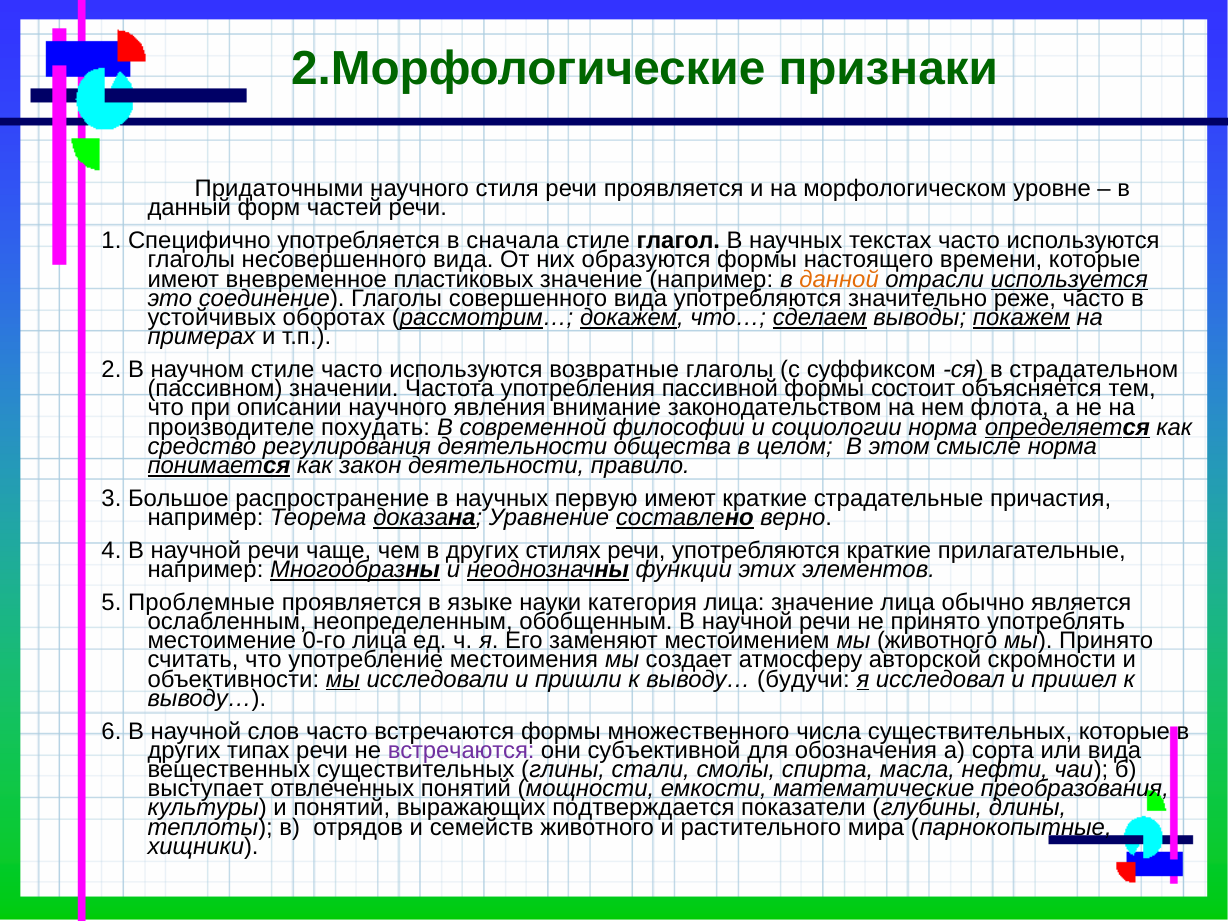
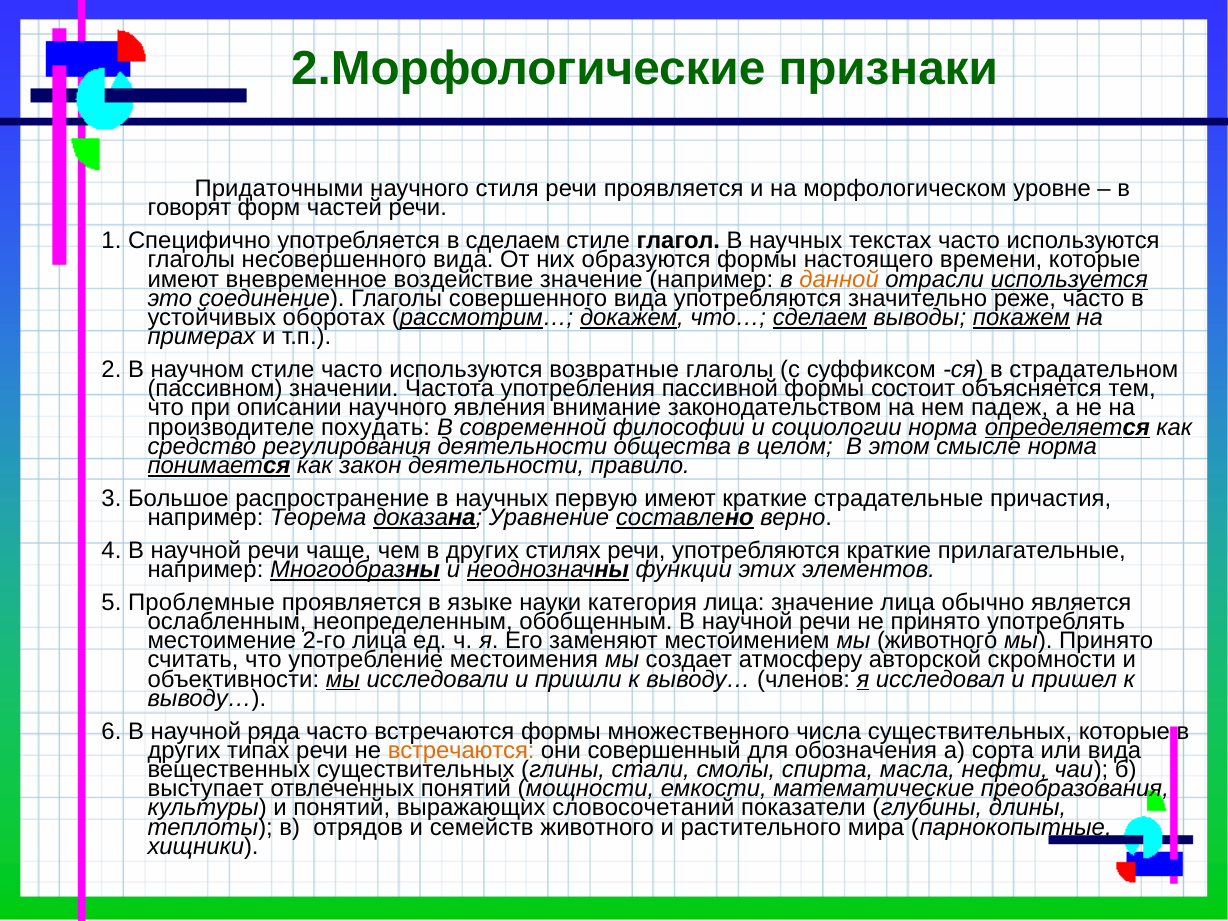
данный: данный -> говорят (189, 208)
в сначала: сначала -> сделаем (513, 241)
пластиковых: пластиковых -> воздействие (463, 279)
флота: флота -> падеж (1010, 408)
0-го: 0-го -> 2-го (324, 641)
будучи: будучи -> членов (804, 679)
слов: слов -> ряда (274, 731)
встречаются colour: purple -> orange (461, 750)
субъективной: субъективной -> совершенный (664, 750)
подтверждается: подтверждается -> словосочетаний (643, 808)
